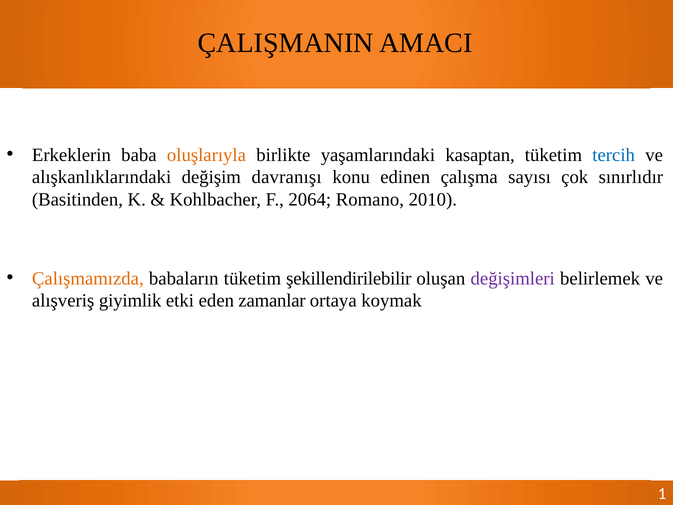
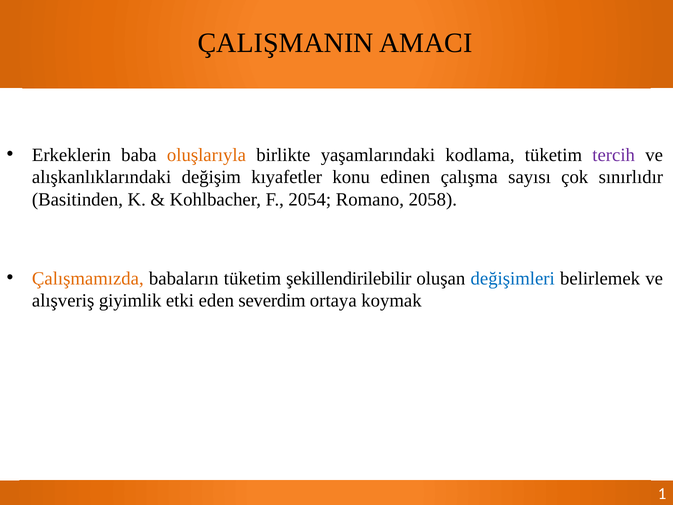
kasaptan: kasaptan -> kodlama (480, 155)
tercih colour: blue -> purple (614, 155)
davranışı: davranışı -> kıyafetler (287, 177)
2064: 2064 -> 2054 (310, 200)
2010: 2010 -> 2058 (433, 200)
değişimleri colour: purple -> blue (513, 278)
zamanlar: zamanlar -> severdim (272, 301)
